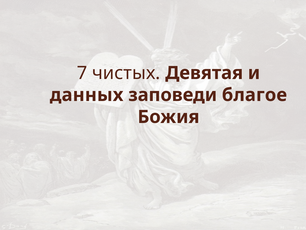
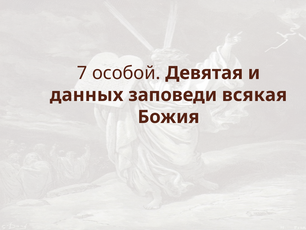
чистых: чистых -> особой (126, 73)
благое: благое -> всякая (254, 95)
